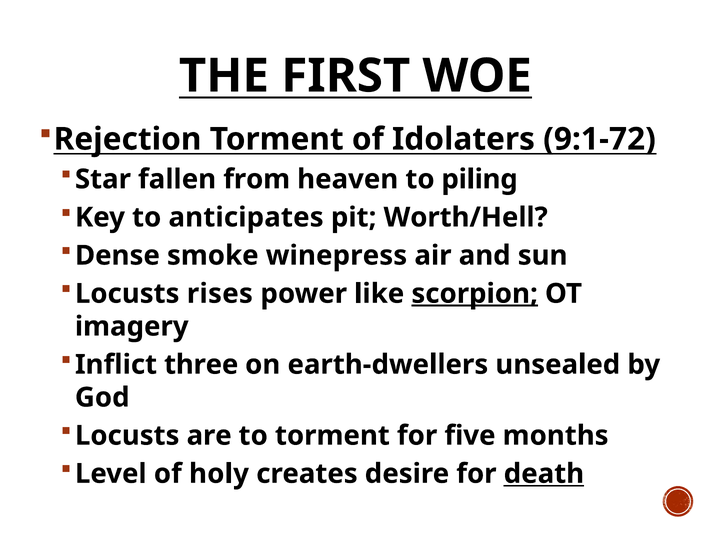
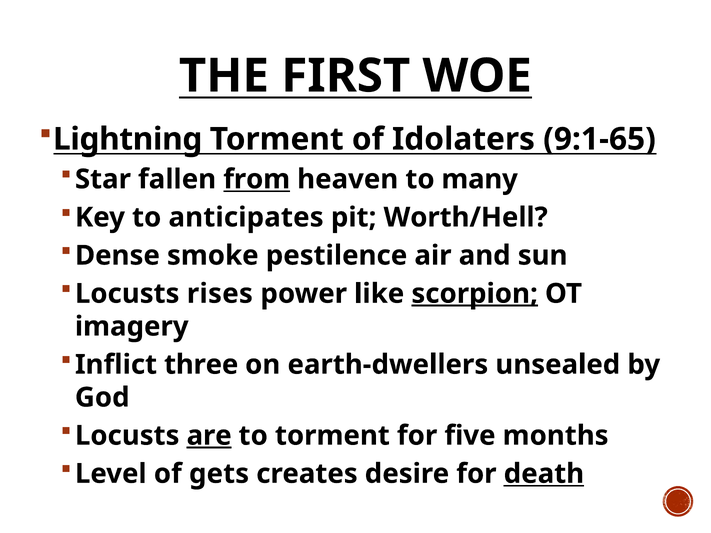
Rejection: Rejection -> Lightning (128, 139)
9:1-72: 9:1-72 -> 9:1-65 (600, 139)
from underline: none -> present (257, 179)
piling: piling -> many (480, 179)
winepress: winepress -> pestilence (337, 256)
are underline: none -> present (209, 436)
holy: holy -> gets (219, 474)
